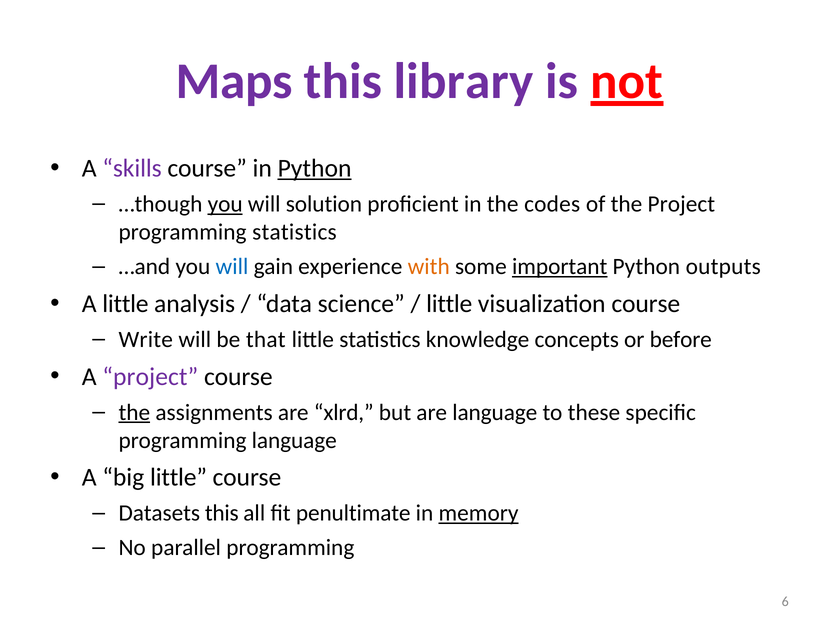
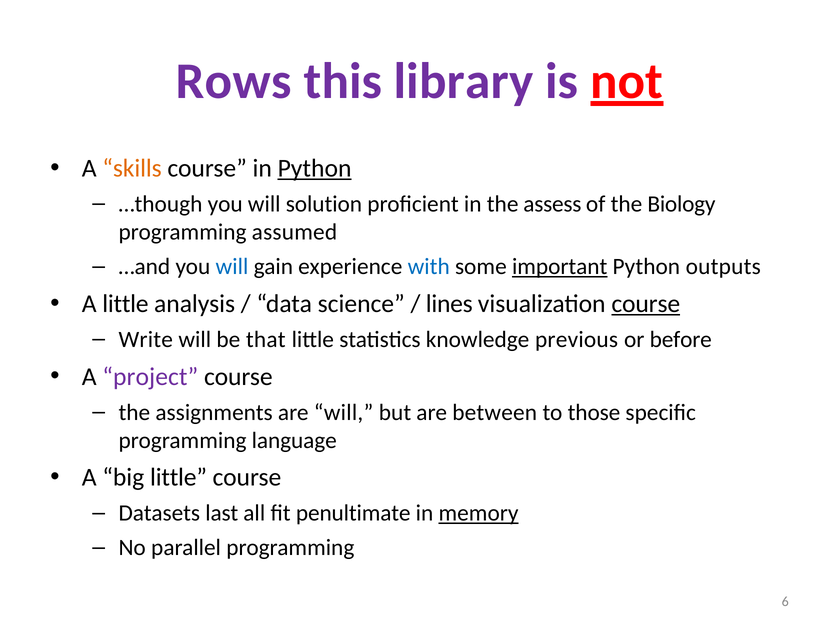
Maps: Maps -> Rows (234, 81)
skills colour: purple -> orange (132, 168)
you underline: present -> none (225, 204)
codes: codes -> assess (552, 204)
the Project: Project -> Biology (681, 204)
programming statistics: statistics -> assumed (294, 232)
with colour: orange -> blue (429, 266)
little: little -> lines (449, 303)
course underline: none -> present (646, 303)
concepts: concepts -> previous (577, 339)
the underline: present -> none (134, 412)
are xlrd: xlrd -> will (344, 412)
are language: language -> between (495, 412)
these: these -> those (594, 412)
Datasets this: this -> last (222, 513)
